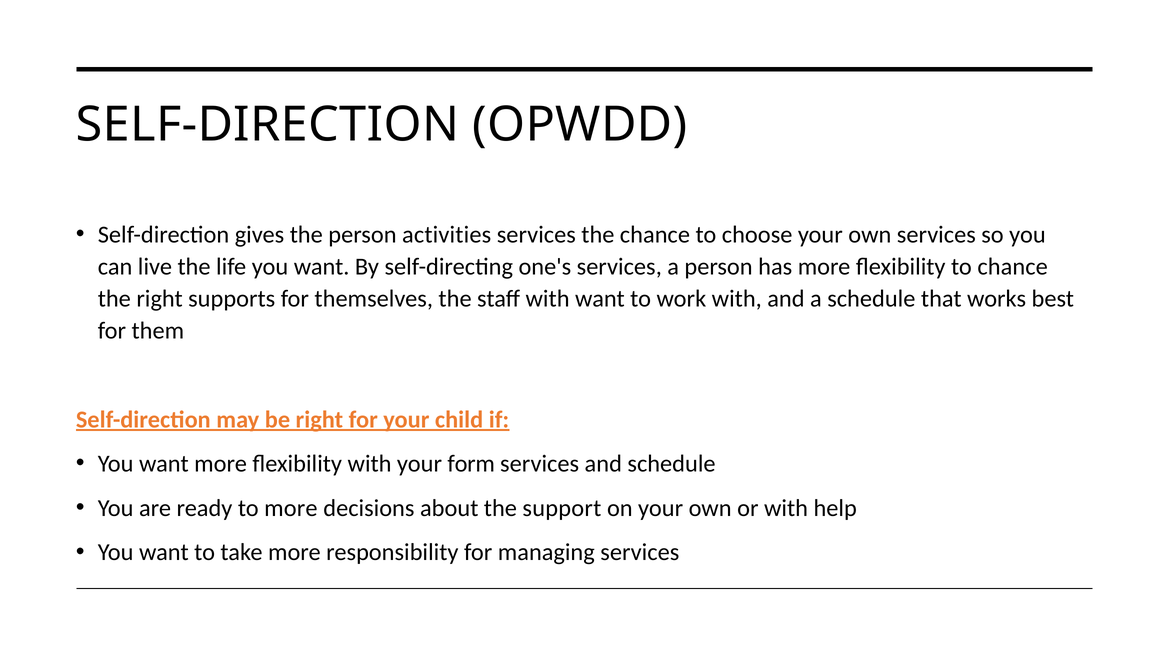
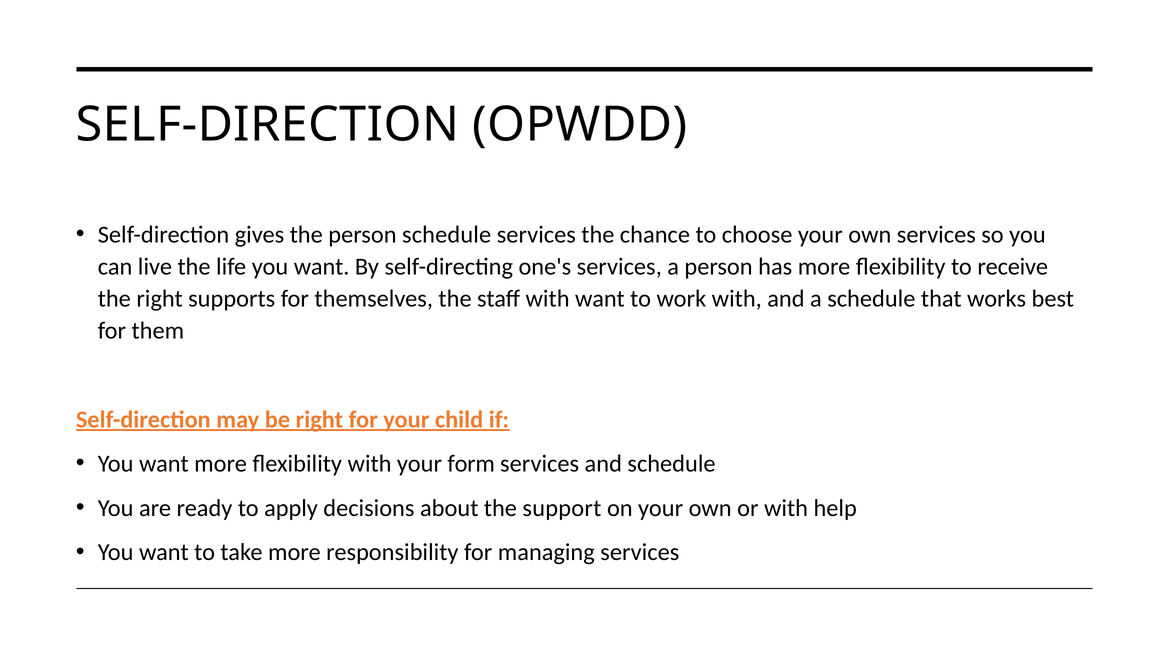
person activities: activities -> schedule (447, 235)
to chance: chance -> receive (1013, 267)
to more: more -> apply (291, 509)
